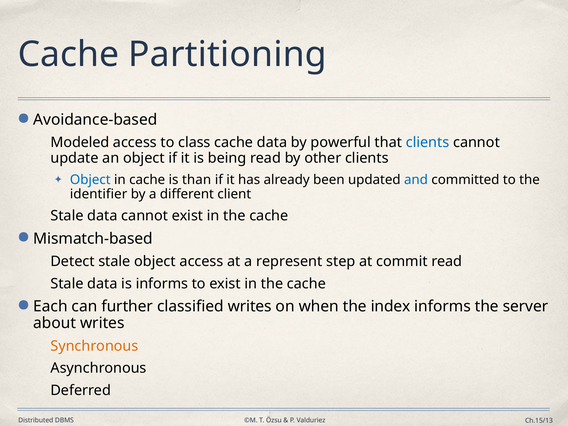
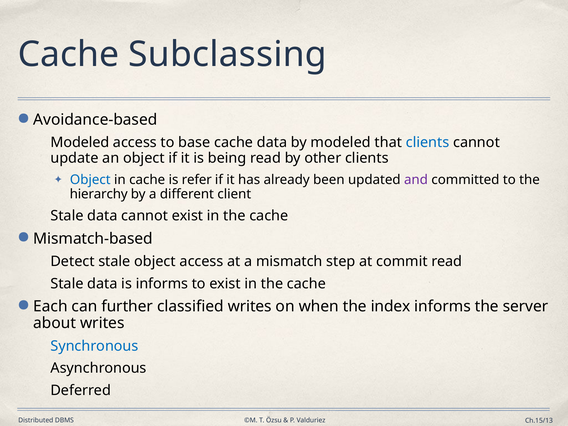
Partitioning: Partitioning -> Subclassing (227, 54)
class: class -> base (194, 143)
by powerful: powerful -> modeled (341, 143)
than: than -> refer (197, 180)
and colour: blue -> purple (416, 180)
identifier: identifier -> hierarchy (99, 194)
represent: represent -> mismatch (289, 261)
Synchronous colour: orange -> blue (94, 346)
